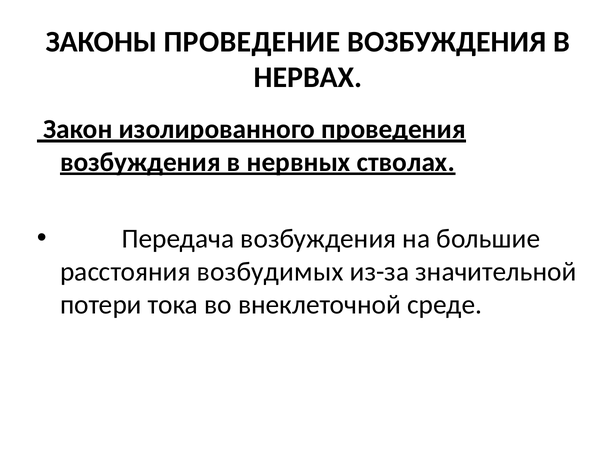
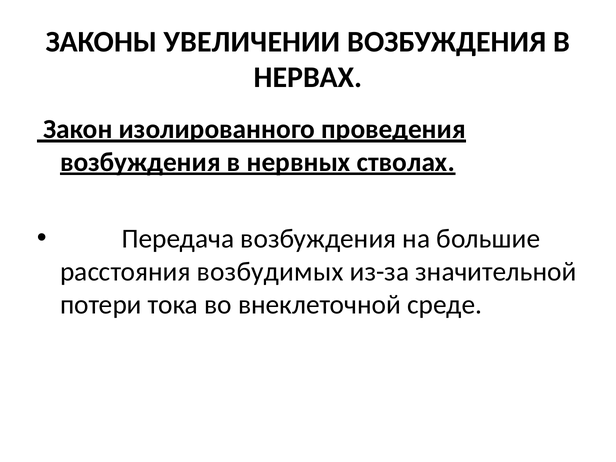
ПРОВЕДЕНИЕ: ПРОВЕДЕНИЕ -> УВЕЛИЧЕНИИ (252, 42)
